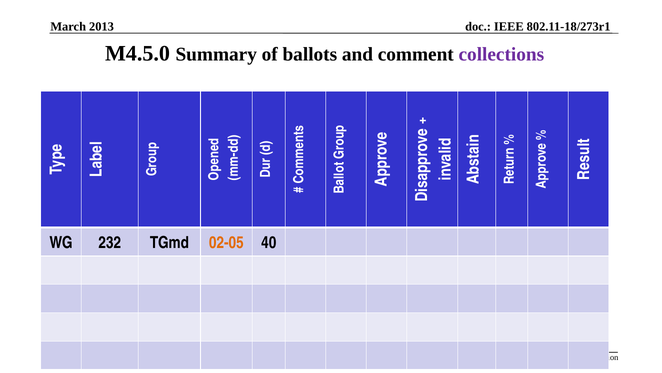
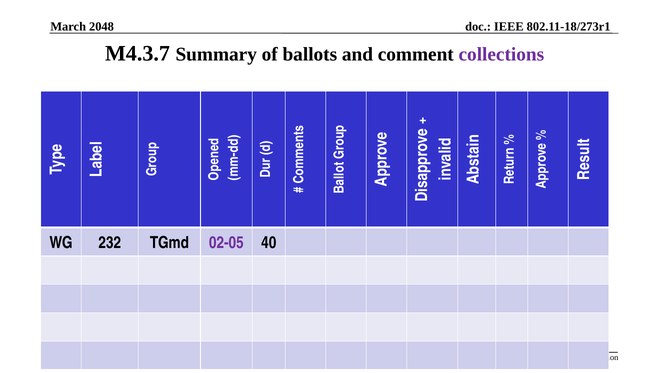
2013: 2013 -> 2048 (101, 26)
M4.5.0: M4.5.0 -> M4.3.7 (138, 53)
02-05 colour: orange -> purple (226, 243)
